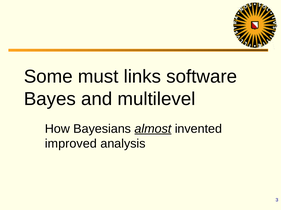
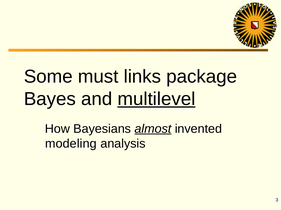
software: software -> package (202, 77)
multilevel underline: none -> present (156, 99)
improved: improved -> modeling (71, 144)
